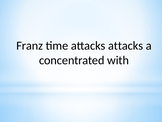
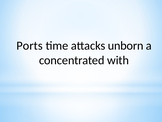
Franz: Franz -> Ports (30, 45)
attacks attacks: attacks -> unborn (126, 45)
